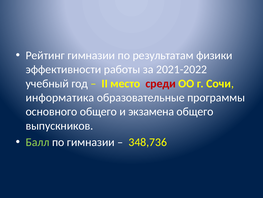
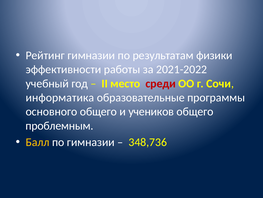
экзамена: экзамена -> учеников (151, 111)
выпускников: выпускников -> проблемным (59, 125)
Балл colour: light green -> yellow (38, 142)
